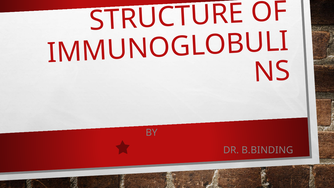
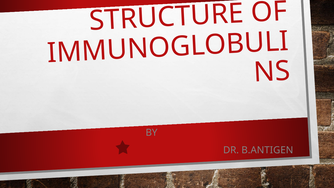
B.BINDING: B.BINDING -> B.ANTIGEN (267, 150)
